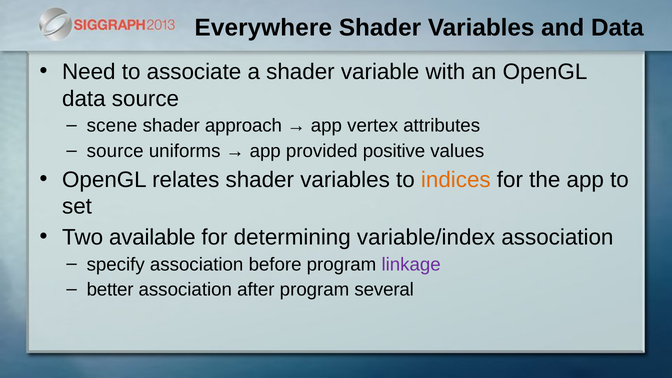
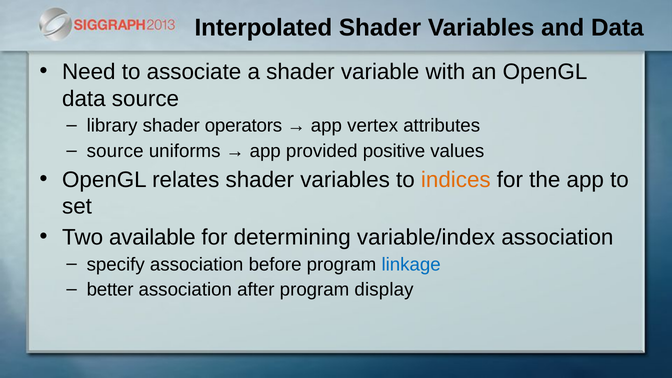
Everywhere: Everywhere -> Interpolated (263, 28)
scene: scene -> library (112, 126)
approach: approach -> operators (243, 126)
linkage colour: purple -> blue (411, 264)
several: several -> display (384, 290)
